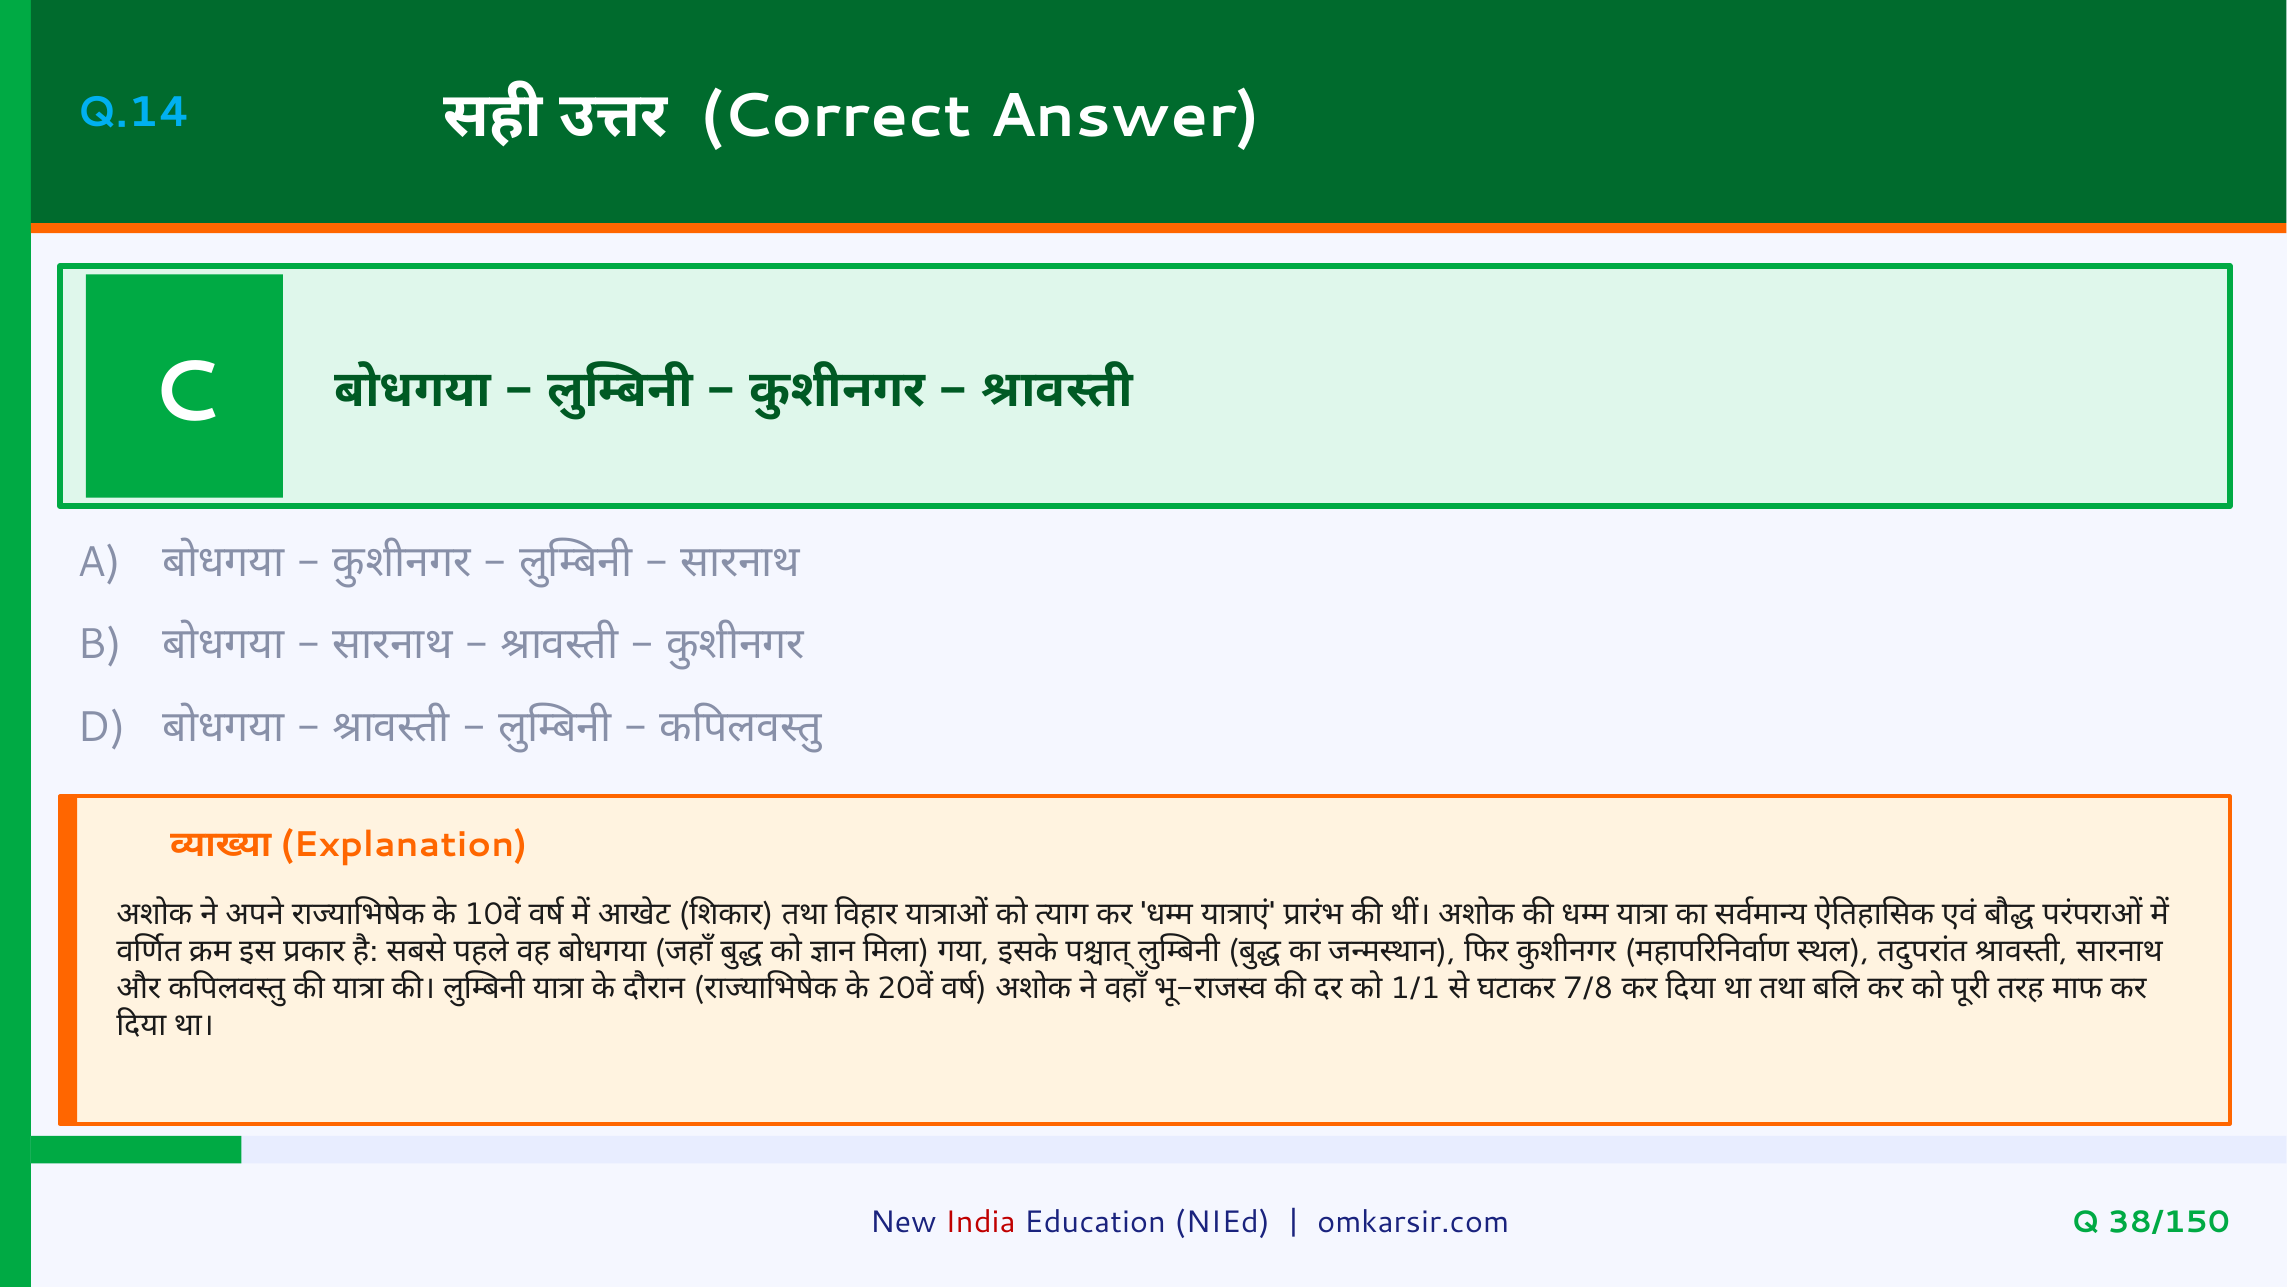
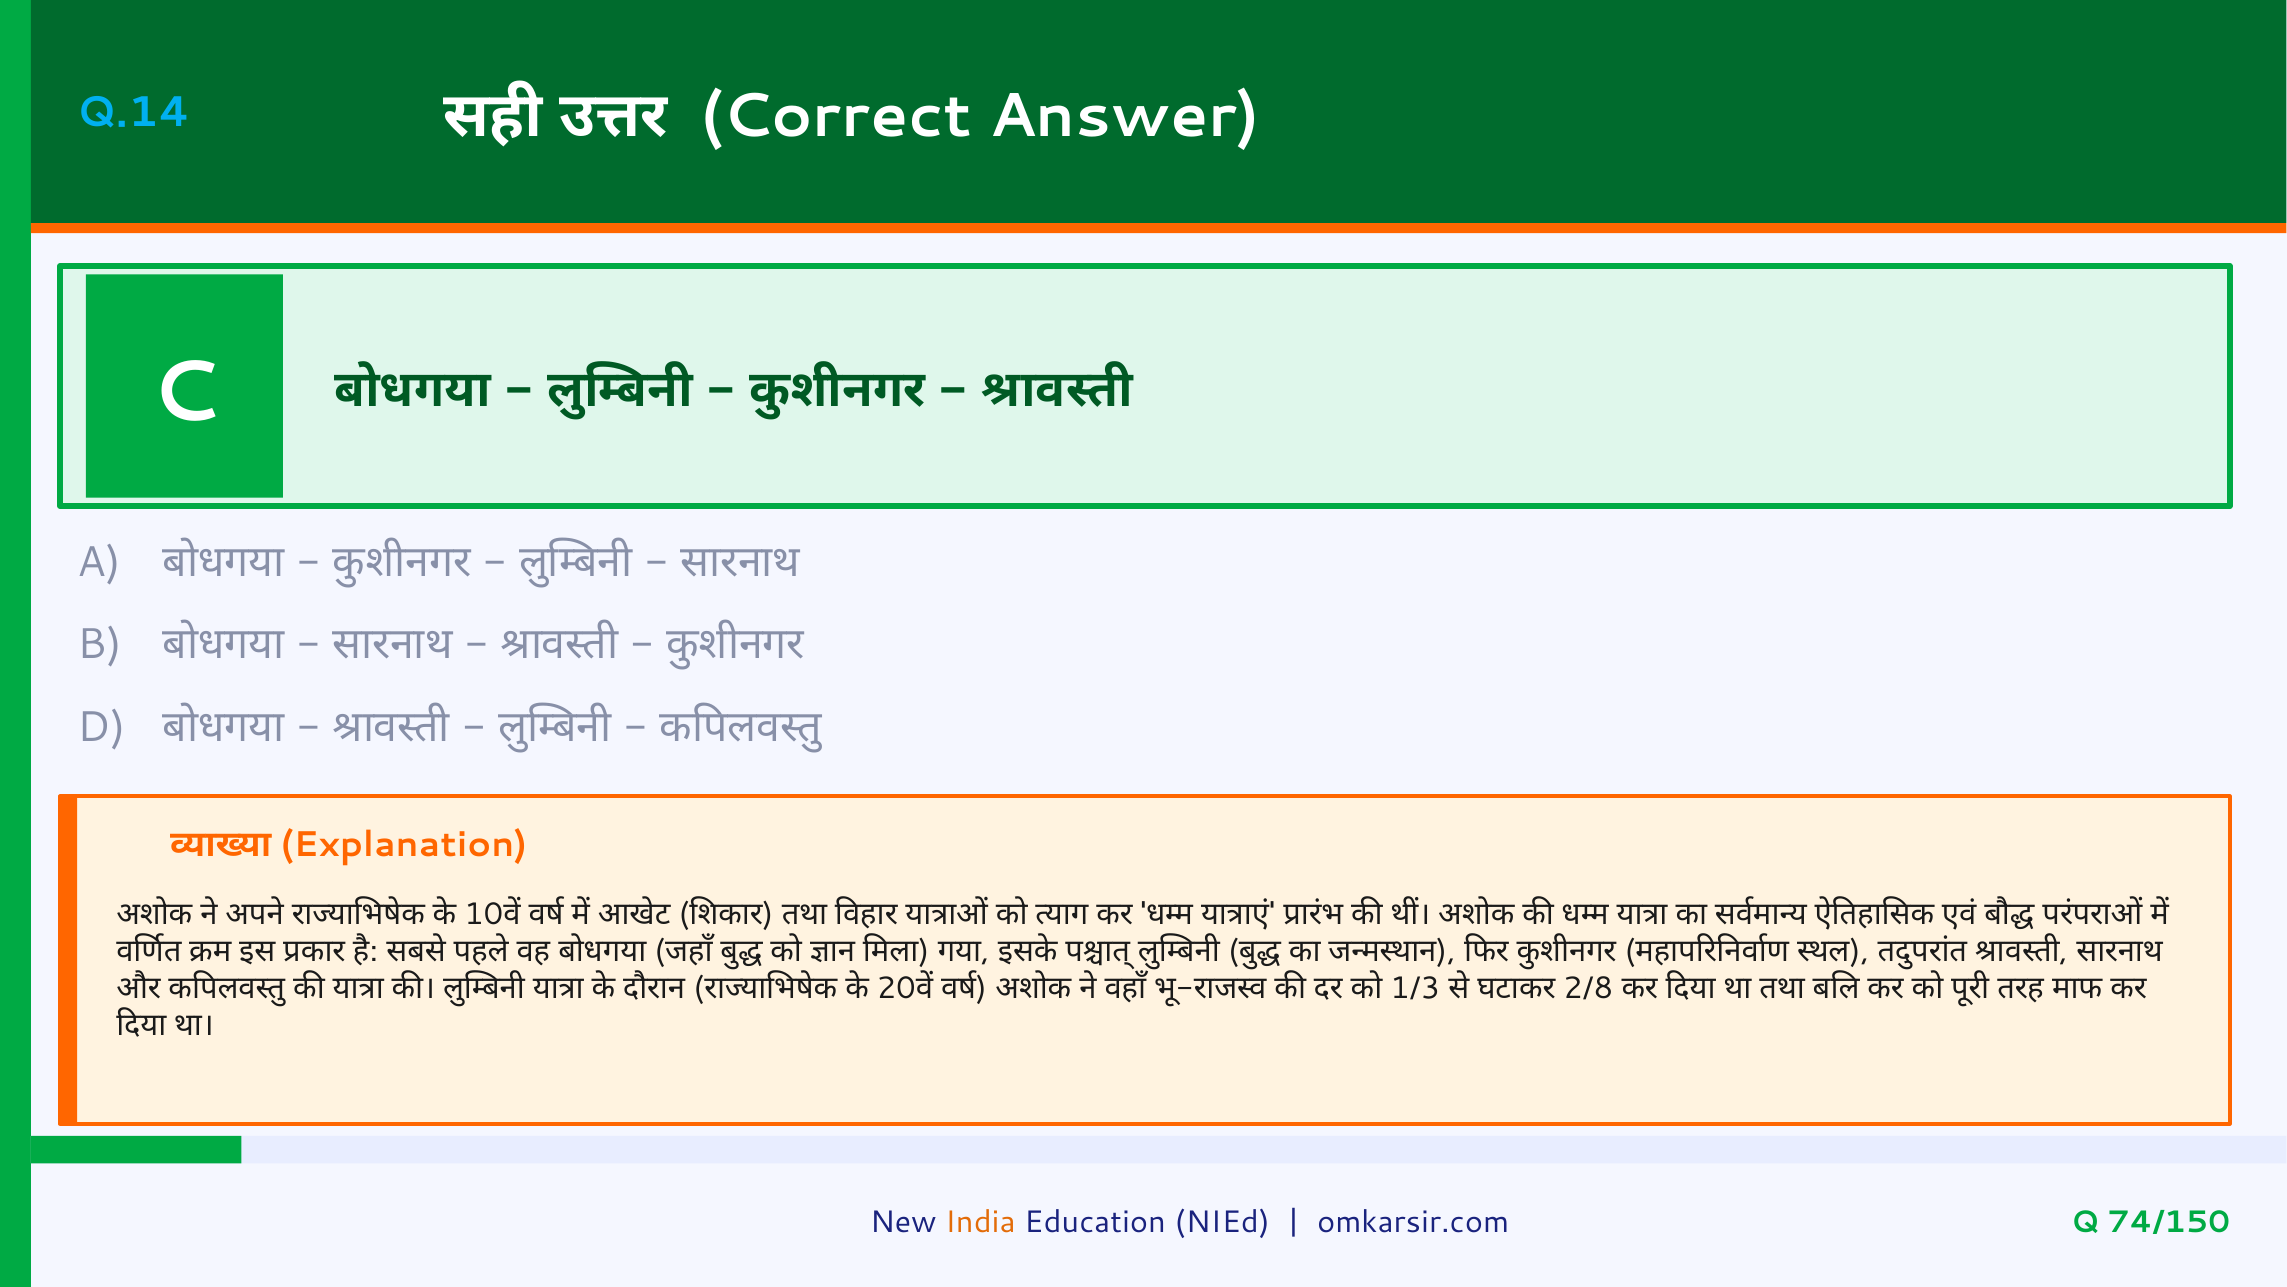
1/1: 1/1 -> 1/3 (1415, 988)
7/8: 7/8 -> 2/8 (1588, 988)
India colour: red -> orange (980, 1222)
38/150: 38/150 -> 74/150 (2169, 1222)
